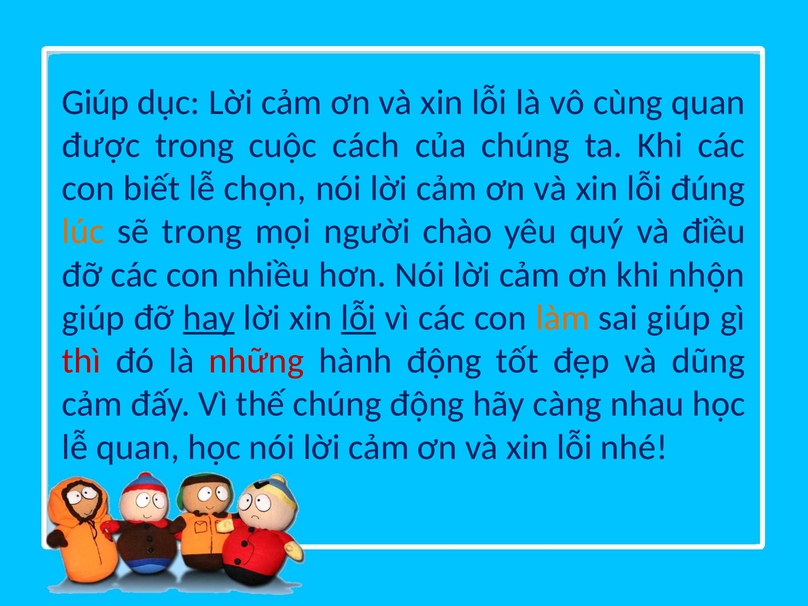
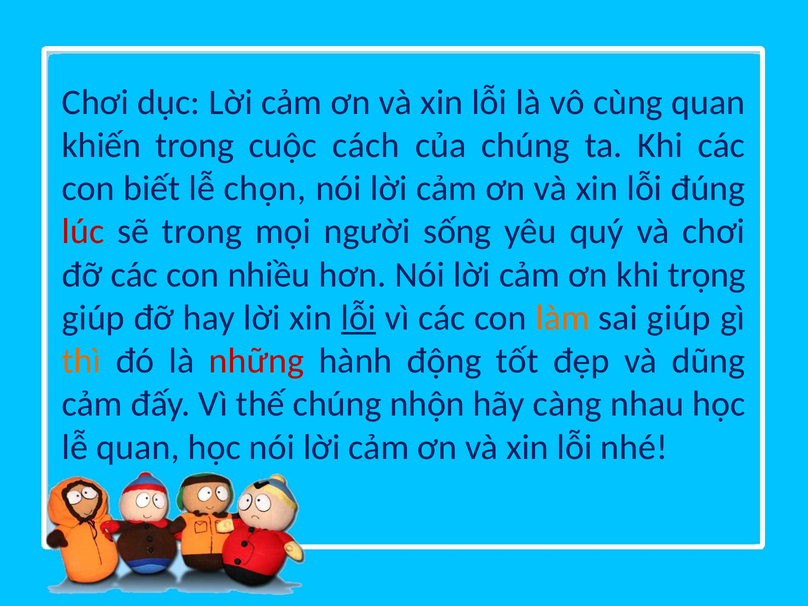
Giúp: Giúp -> Chơi (95, 102)
được: được -> khiến (101, 145)
lúc colour: orange -> red (83, 232)
chào: chào -> sống (457, 232)
và điều: điều -> chơi (714, 232)
nhộn: nhộn -> trọng (707, 275)
hay underline: present -> none (209, 318)
thì colour: red -> orange (81, 361)
chúng động: động -> nhộn (427, 404)
